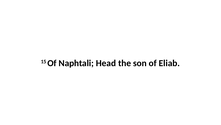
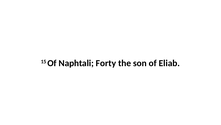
Head: Head -> Forty (106, 63)
